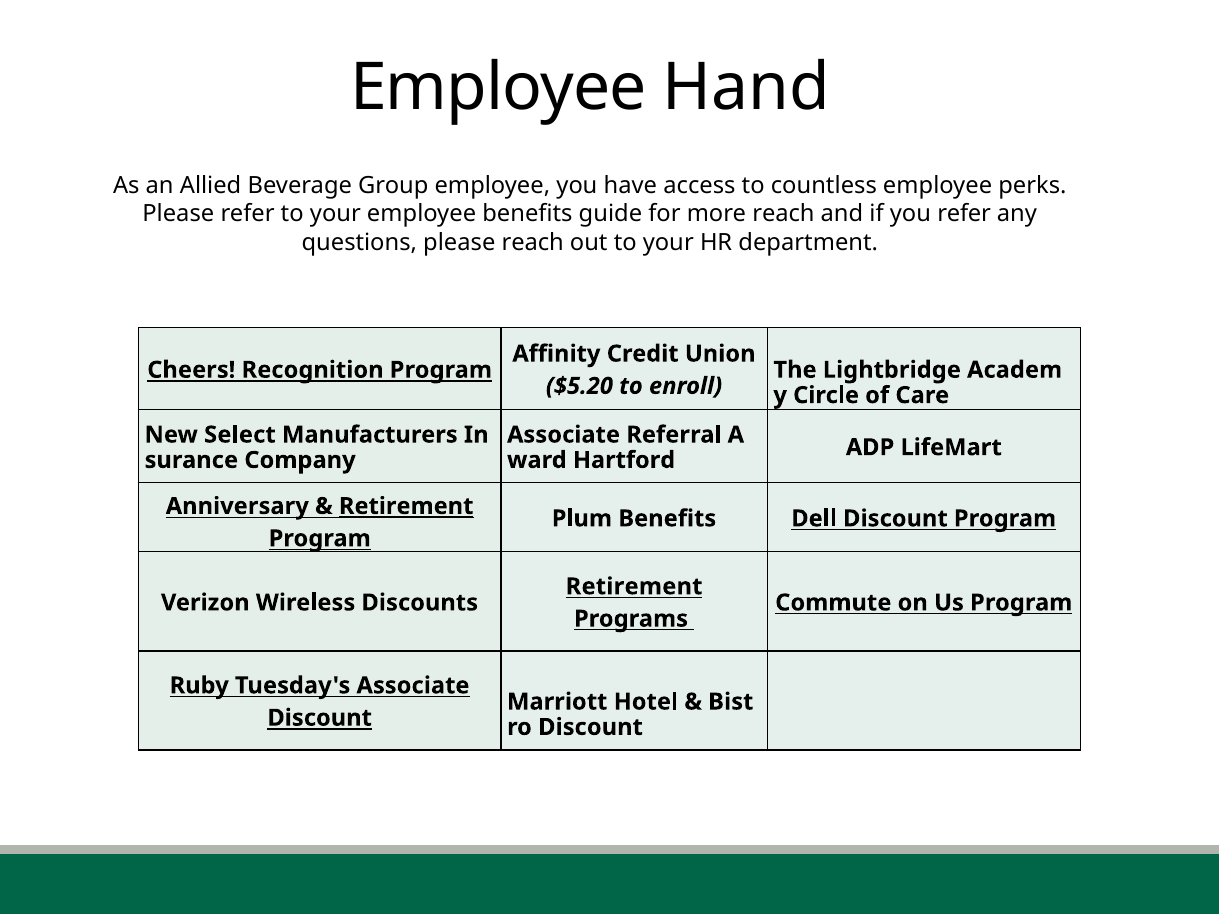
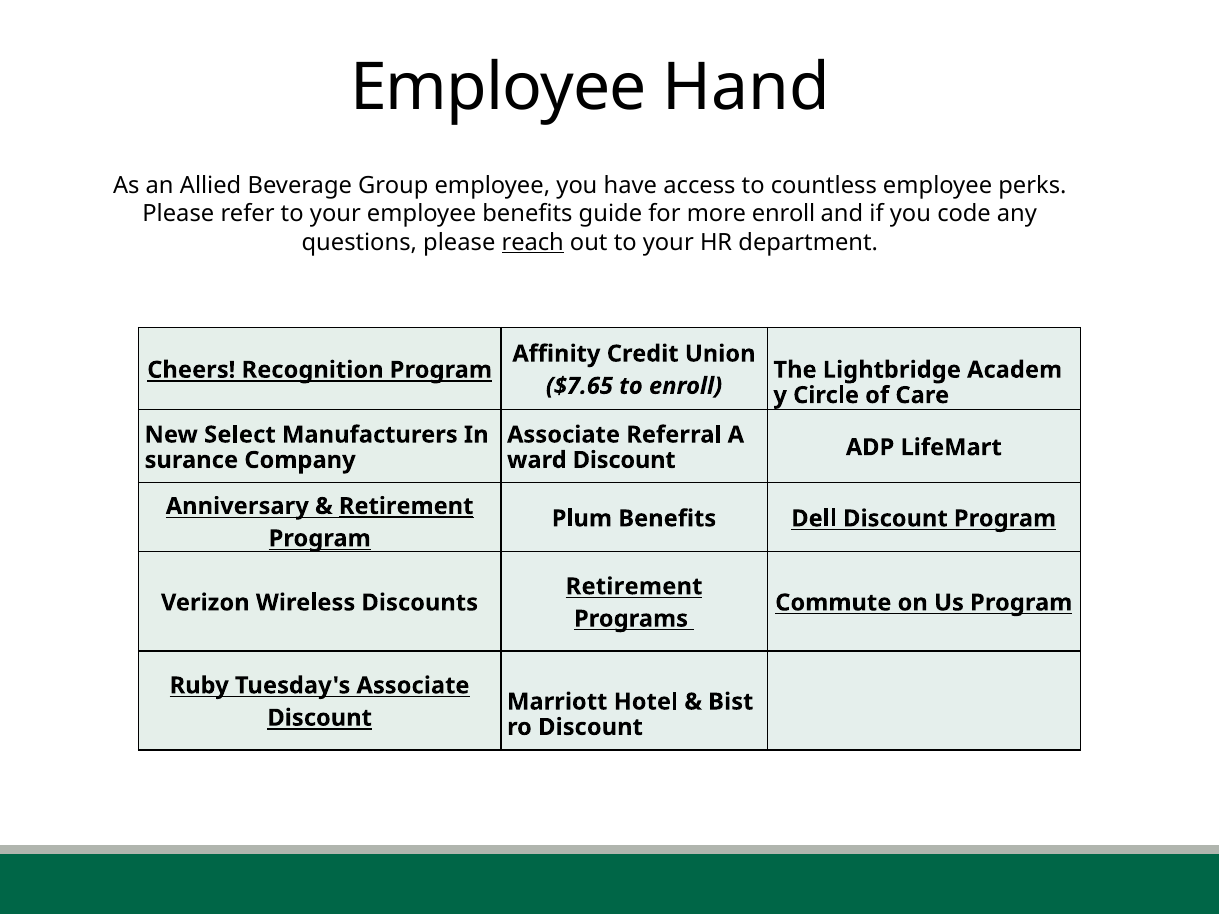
more reach: reach -> enroll (784, 214)
you refer: refer -> code (964, 214)
reach underline: none -> present (533, 242)
$5.20: $5.20 -> $7.65 (579, 386)
Hartford: Hartford -> Discount (624, 460)
